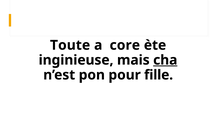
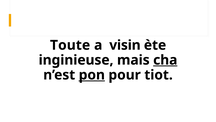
core: core -> visin (125, 45)
pon underline: none -> present (92, 75)
fille: fille -> tiot (159, 75)
